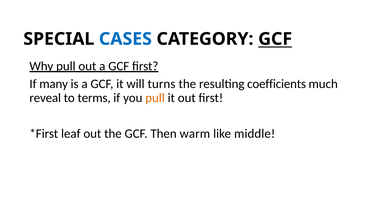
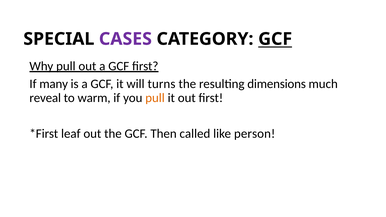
CASES colour: blue -> purple (125, 39)
coefficients: coefficients -> dimensions (277, 84)
terms: terms -> warm (94, 98)
warm: warm -> called (195, 134)
middle: middle -> person (255, 134)
